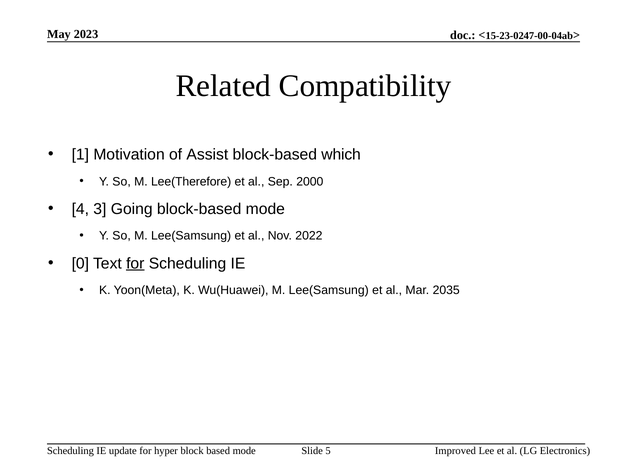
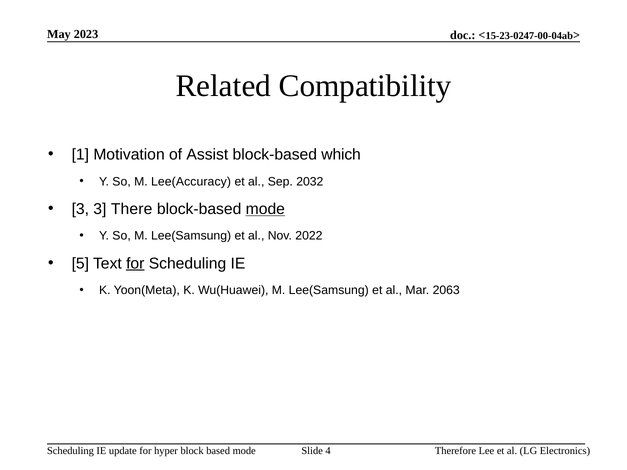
Lee(Therefore: Lee(Therefore -> Lee(Accuracy (191, 182)
2000: 2000 -> 2032 (310, 182)
4: 4 -> 3 (80, 209)
Going: Going -> There (132, 209)
mode underline: none -> present (265, 209)
0: 0 -> 5 (80, 263)
2035: 2035 -> 2063 (446, 290)
5: 5 -> 4 (328, 451)
Improved: Improved -> Therefore (455, 451)
